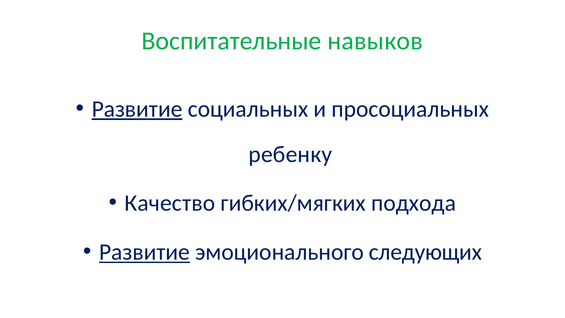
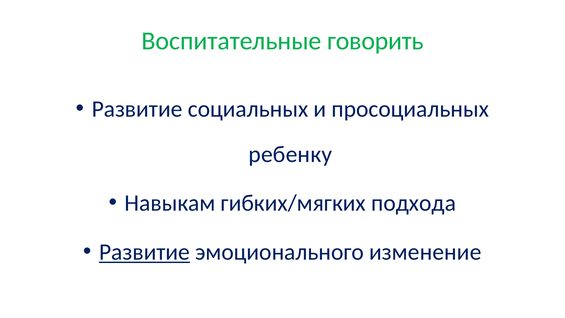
навыков: навыков -> говорить (375, 41)
Развитие underline: present -> none (137, 109)
Качество: Качество -> Навыкам (170, 203)
следующих: следующих -> изменение (425, 252)
